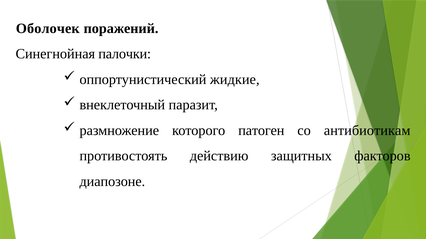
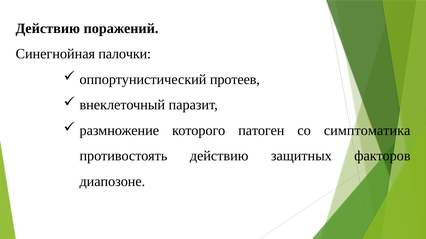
Оболочек: Оболочек -> Действию (48, 29)
жидкие: жидкие -> протеев (235, 80)
антибиотикам: антибиотикам -> симптоматика (367, 131)
